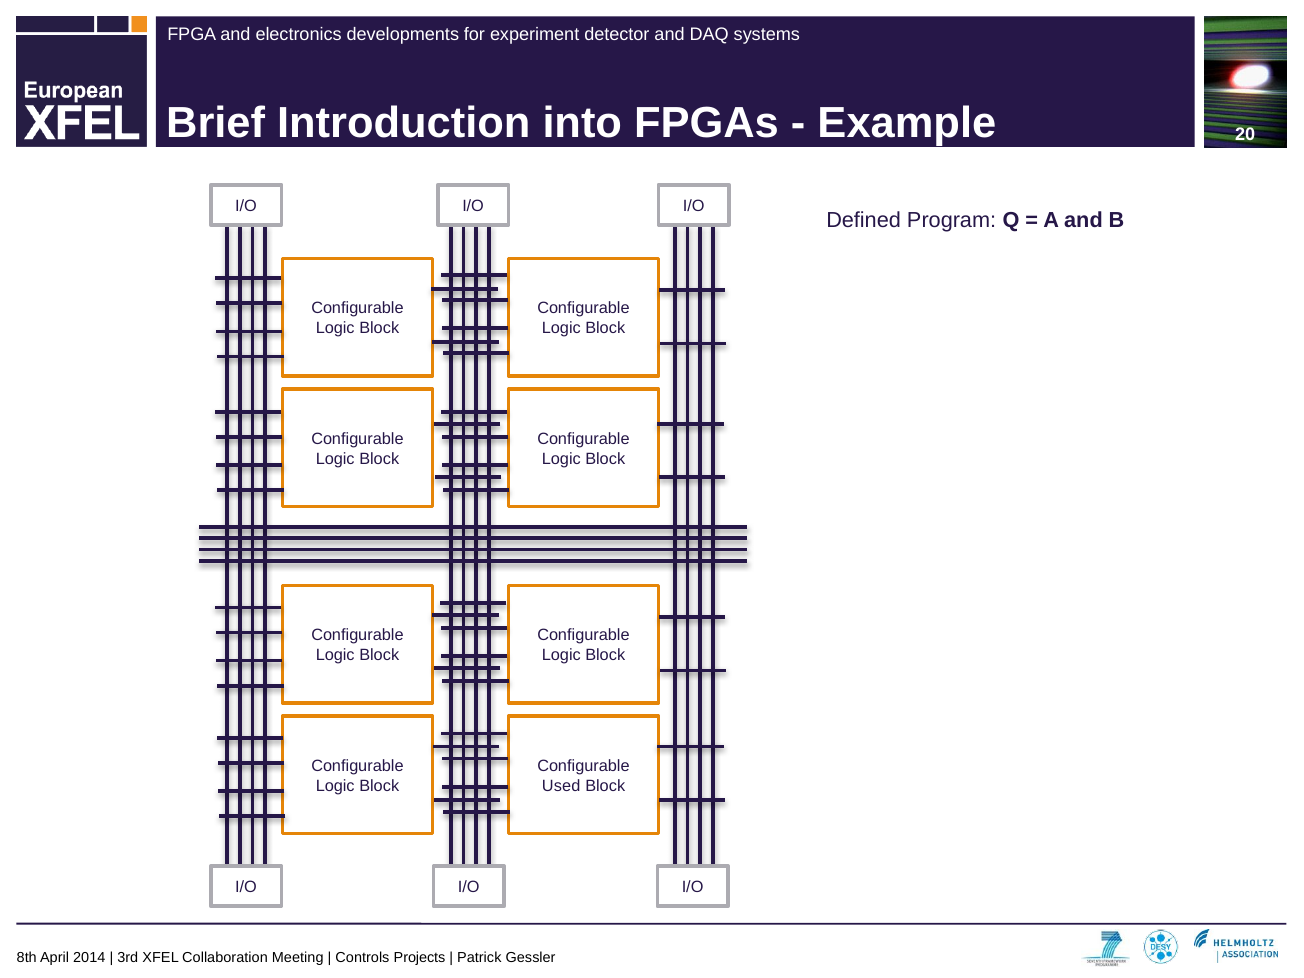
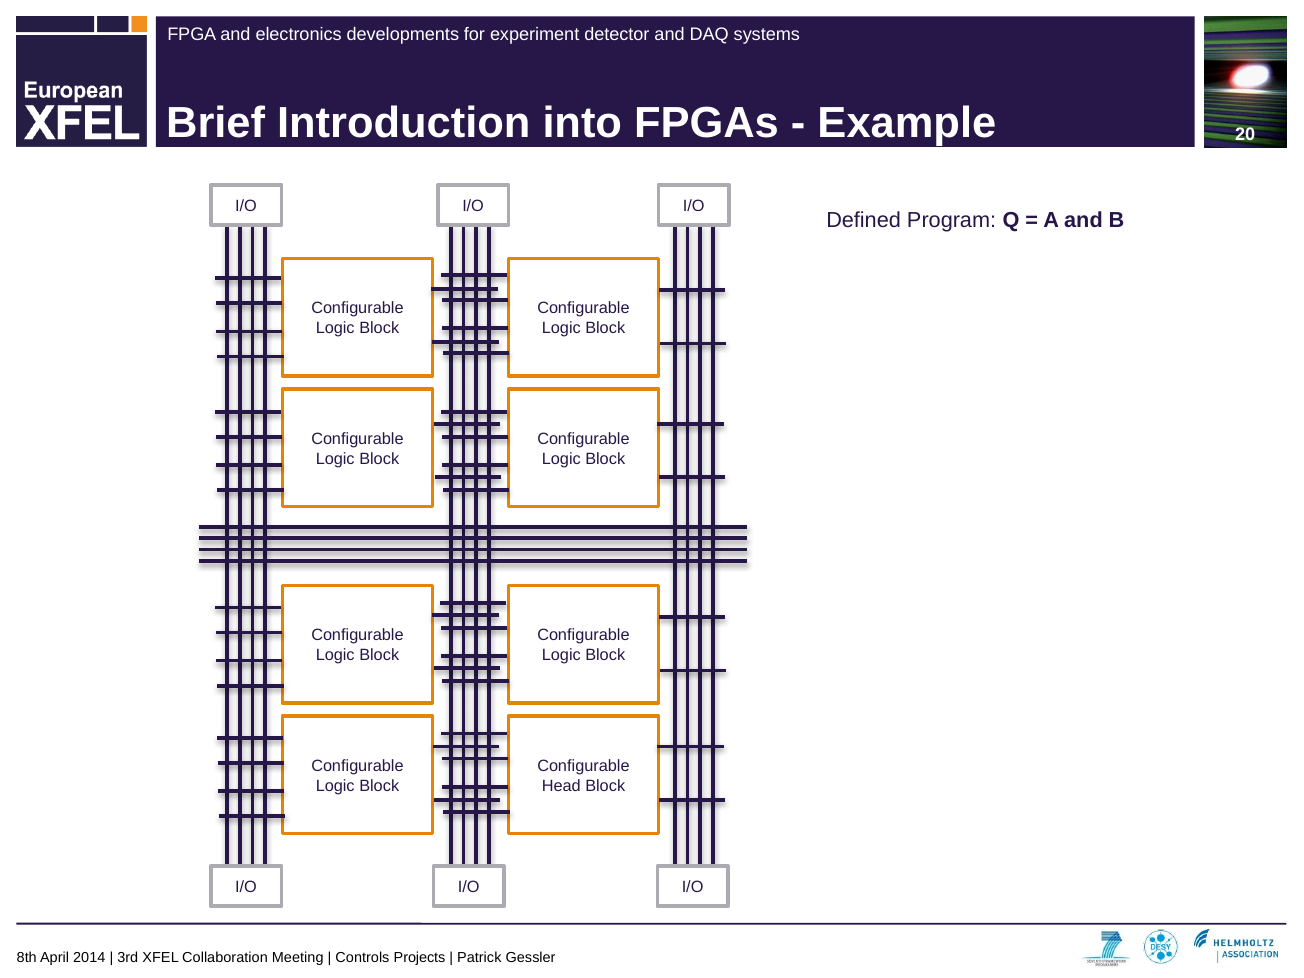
Used: Used -> Head (561, 786)
